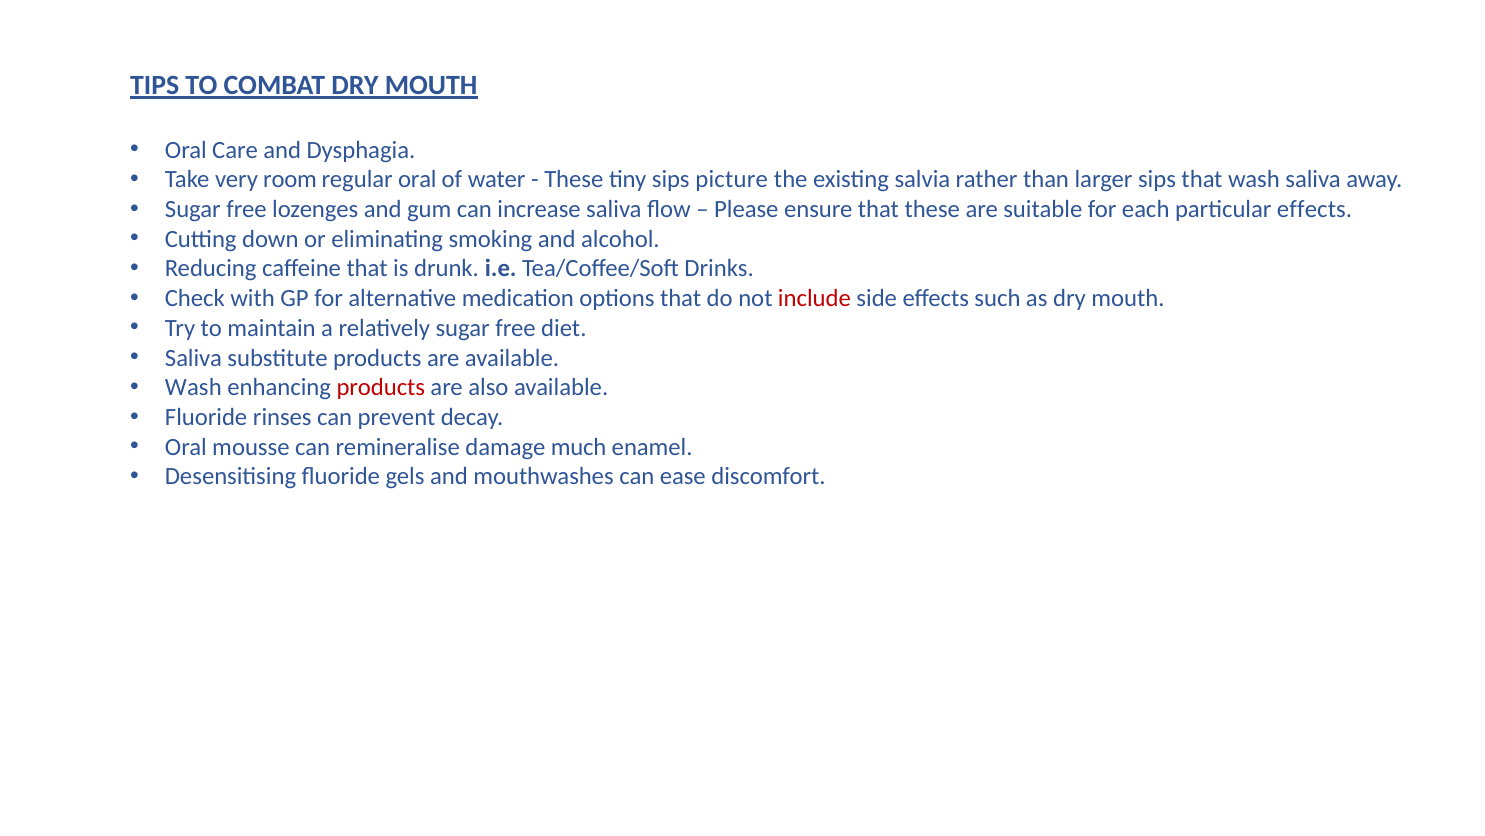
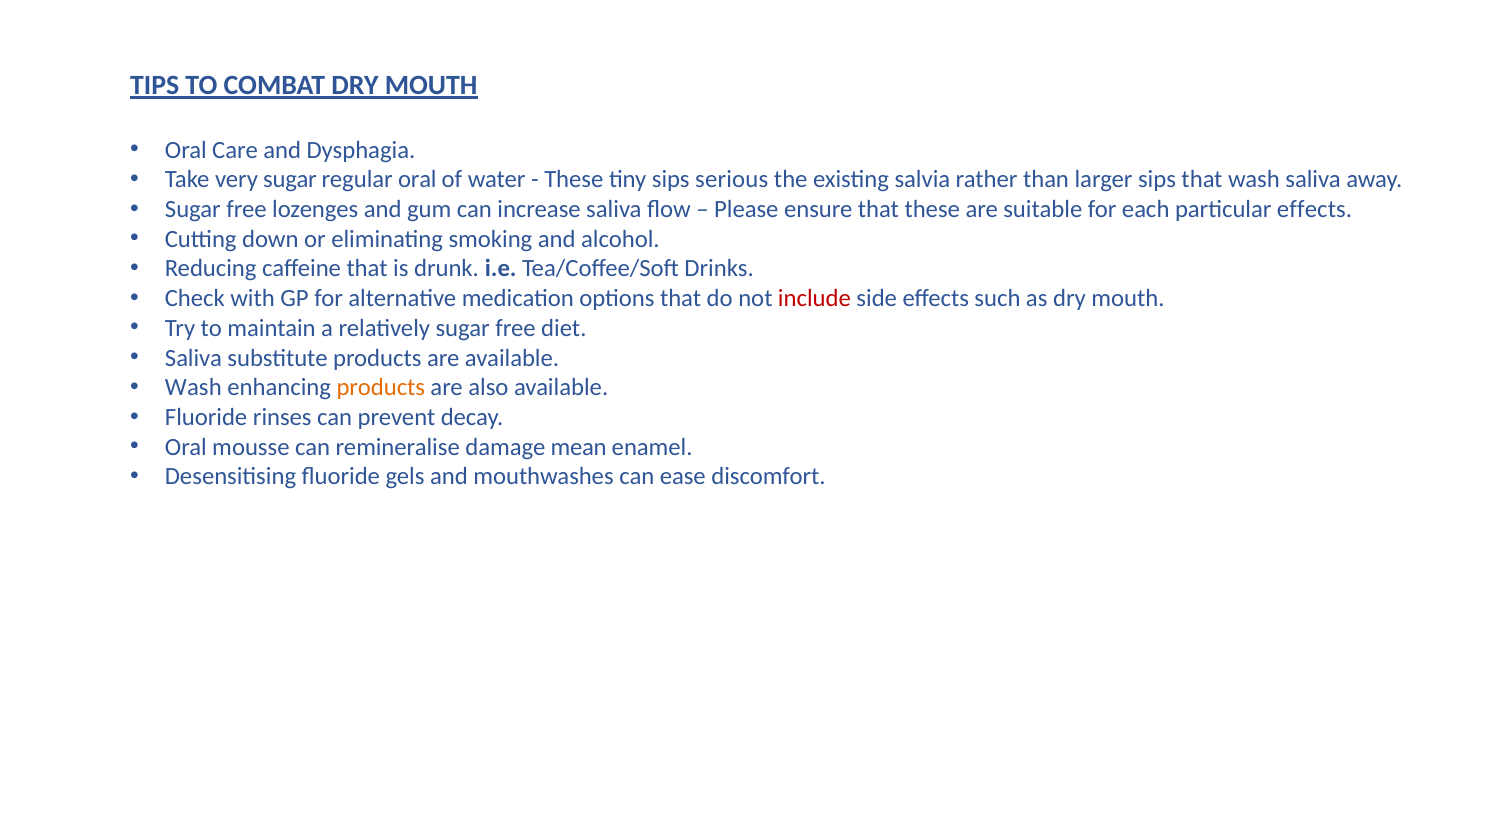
very room: room -> sugar (290, 180)
picture: picture -> serious (732, 180)
products colour: red -> orange (381, 387)
much: much -> mean (579, 447)
